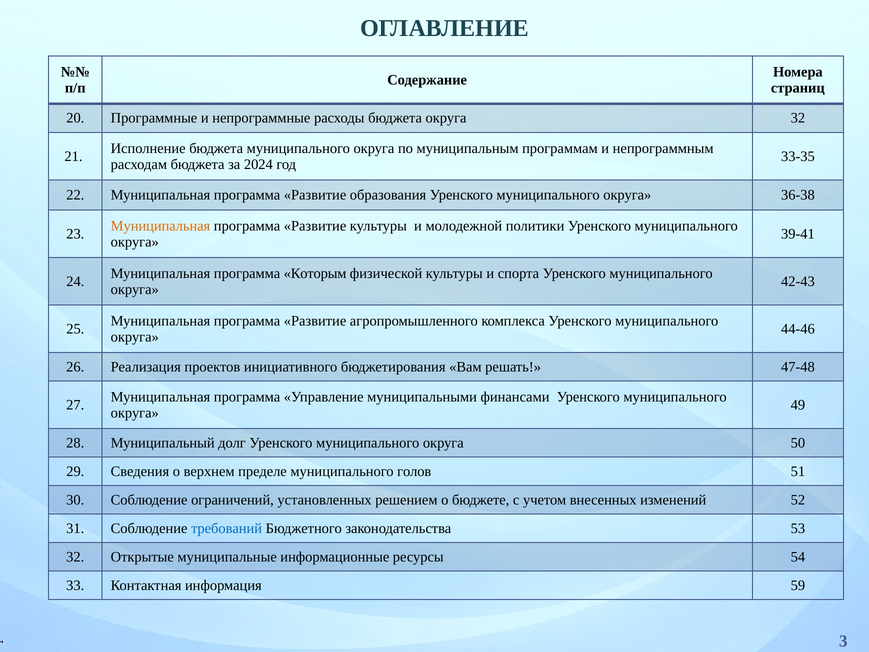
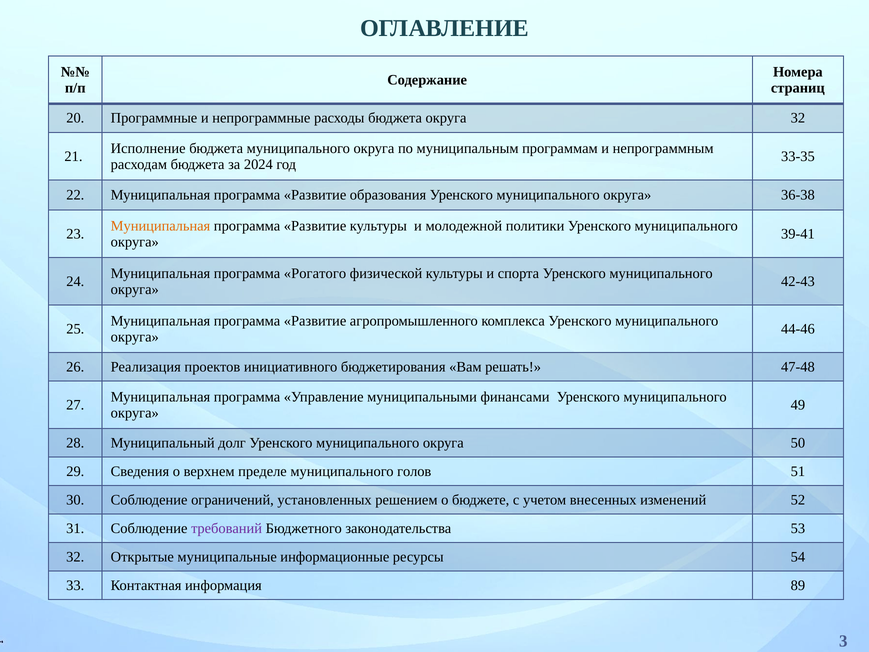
Которым: Которым -> Рогатого (315, 273)
требований colour: blue -> purple (227, 528)
59: 59 -> 89 (798, 585)
